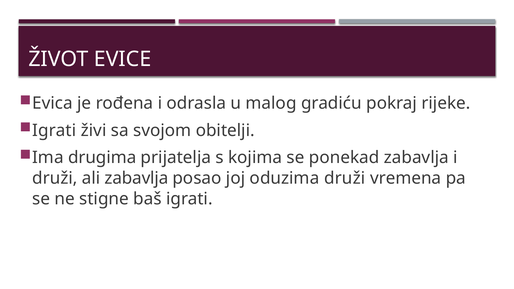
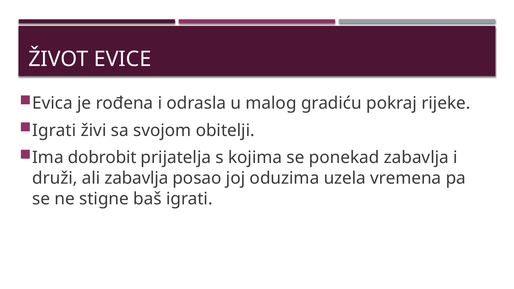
drugima: drugima -> dobrobit (102, 158)
oduzima druži: druži -> uzela (345, 178)
